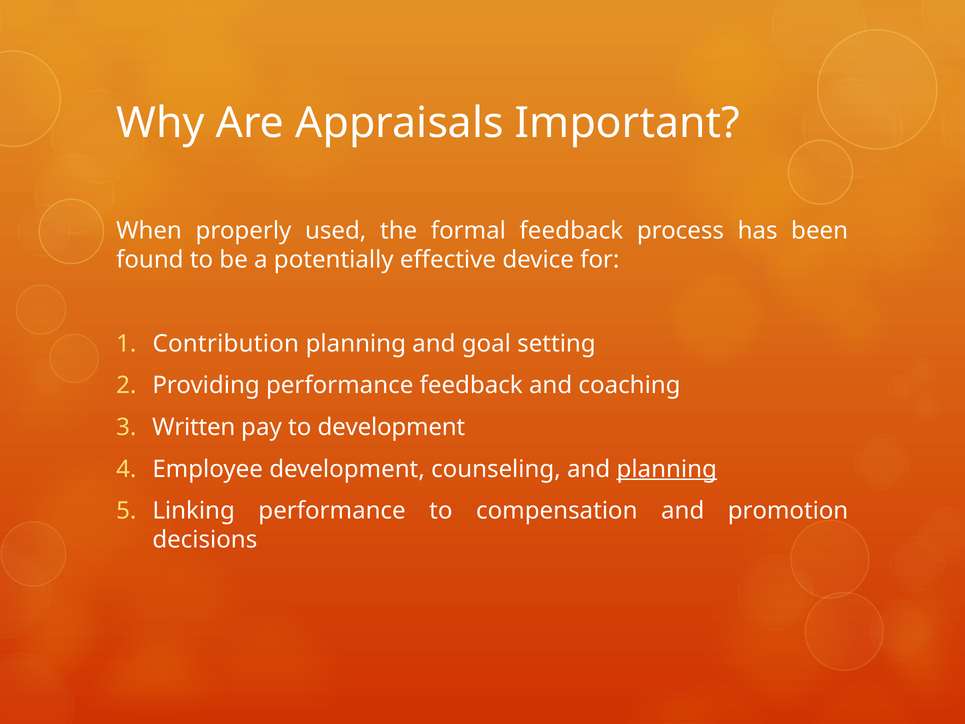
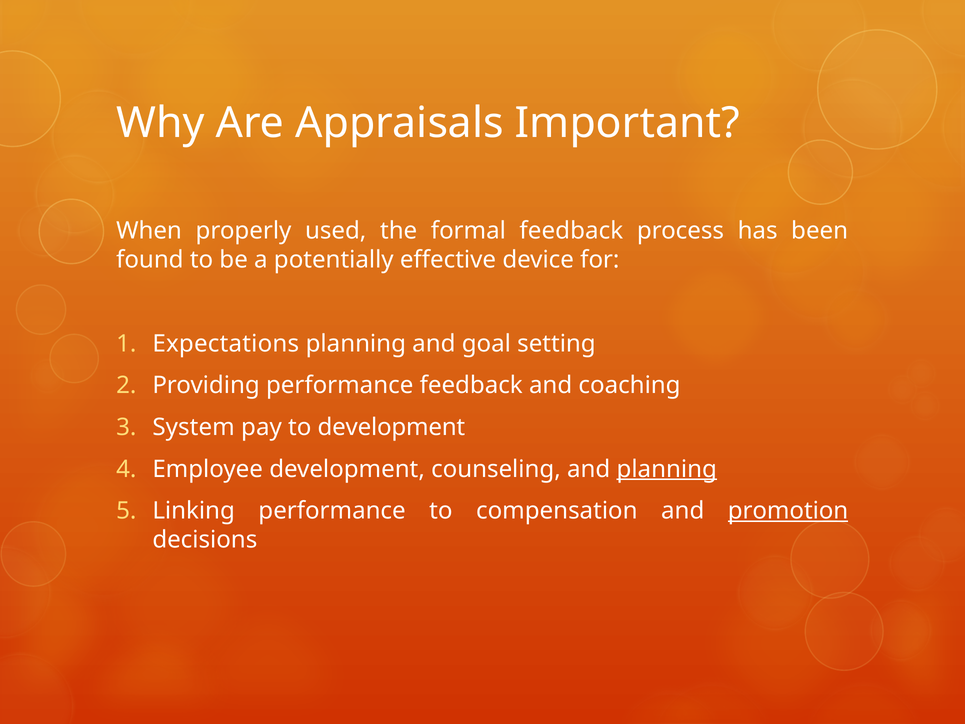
Contribution: Contribution -> Expectations (226, 343)
Written: Written -> System (194, 427)
promotion underline: none -> present (788, 511)
